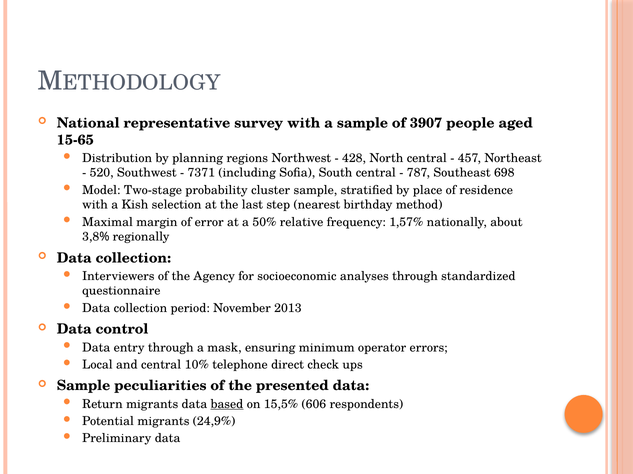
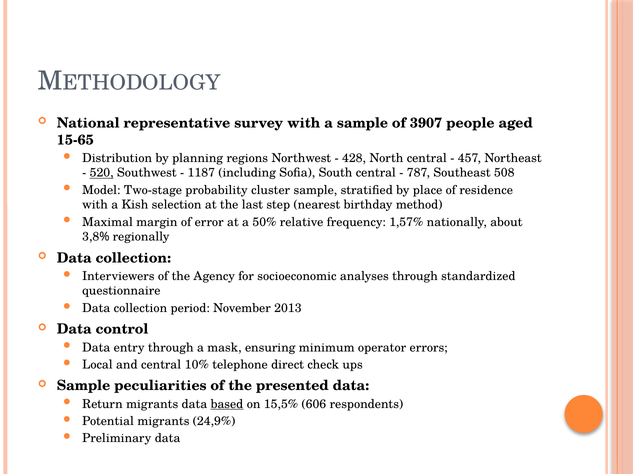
520 underline: none -> present (102, 173)
7371: 7371 -> 1187 (201, 173)
698: 698 -> 508 (504, 173)
